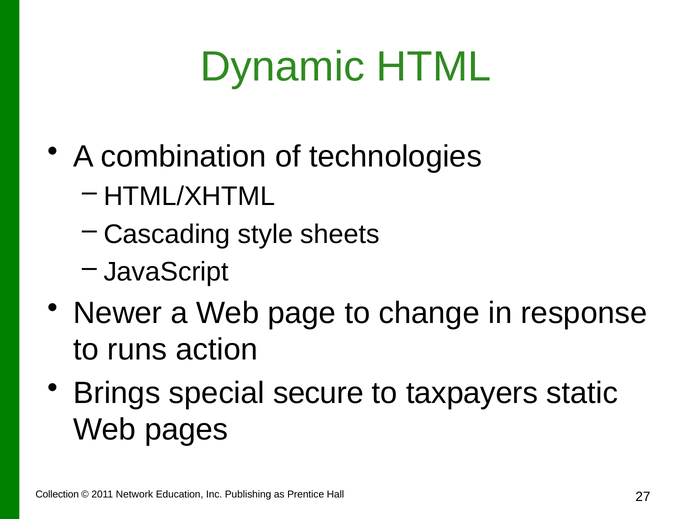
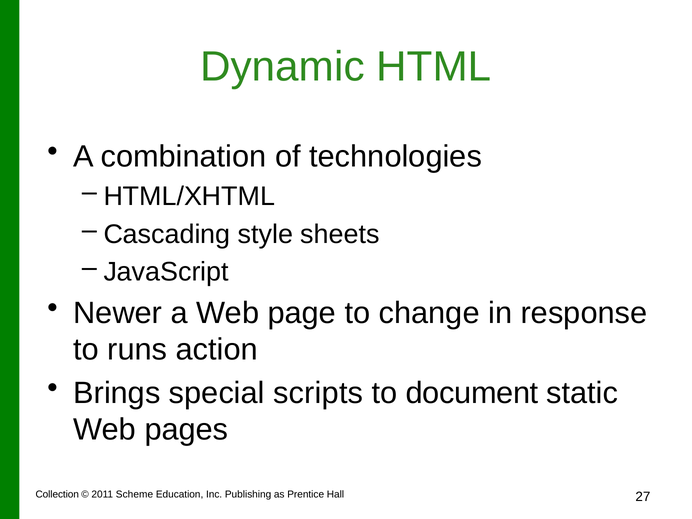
secure: secure -> scripts (318, 393)
taxpayers: taxpayers -> document (472, 393)
Network: Network -> Scheme (134, 495)
